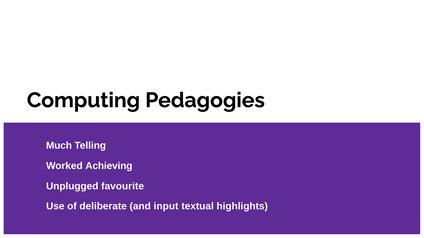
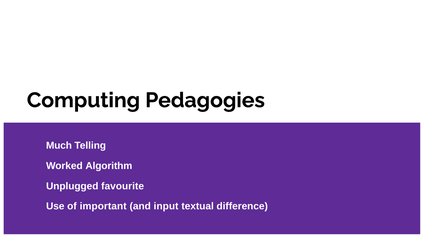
Achieving: Achieving -> Algorithm (109, 166)
deliberate: deliberate -> important (103, 207)
highlights: highlights -> difference (242, 207)
